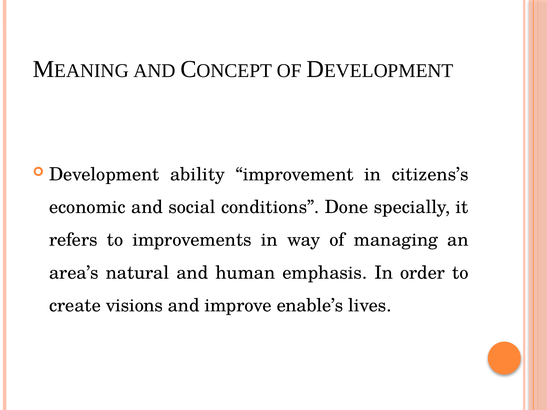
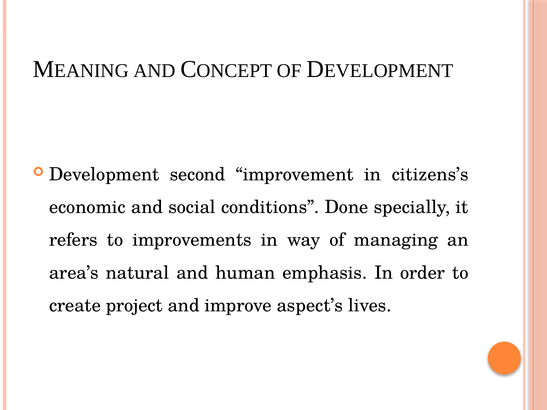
ability: ability -> second (198, 174)
visions: visions -> project (134, 306)
enable’s: enable’s -> aspect’s (310, 306)
